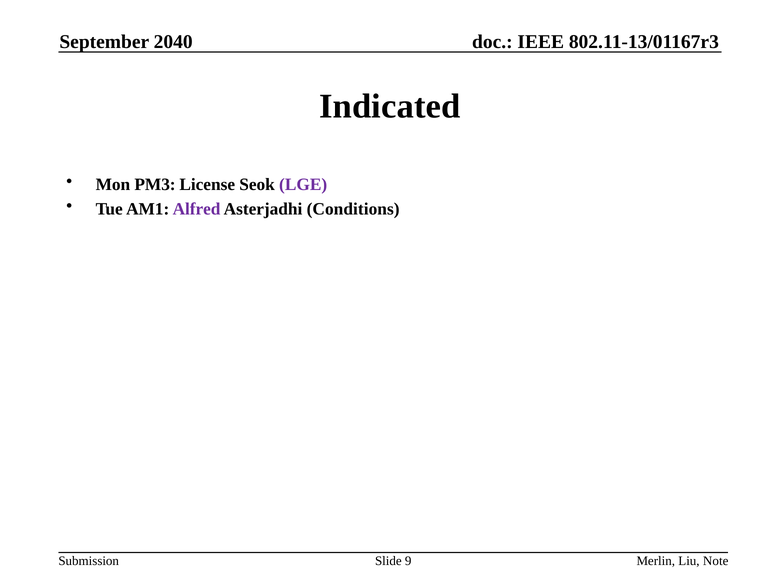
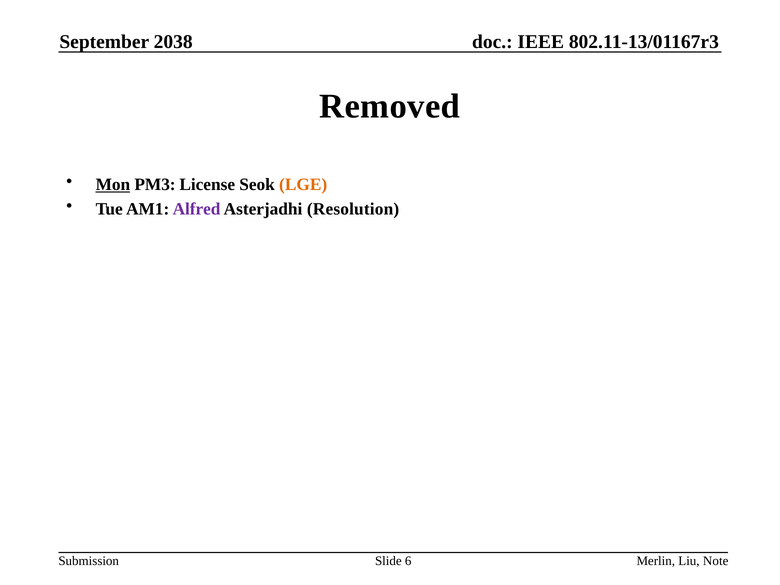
2040: 2040 -> 2038 (173, 42)
Indicated: Indicated -> Removed (390, 106)
Mon underline: none -> present (113, 185)
LGE colour: purple -> orange (303, 185)
Conditions: Conditions -> Resolution (353, 209)
9: 9 -> 6 (408, 561)
